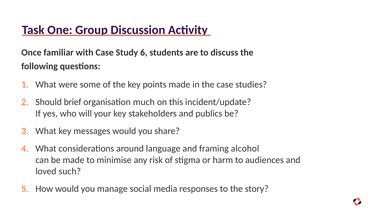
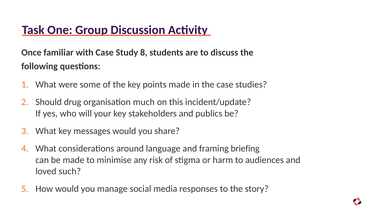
6: 6 -> 8 (144, 53)
brief: brief -> drug (73, 102)
alcohol: alcohol -> briefing (245, 149)
